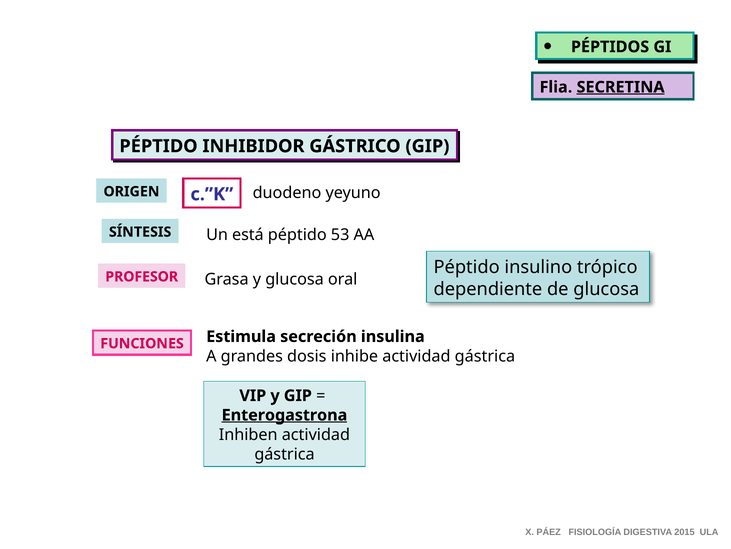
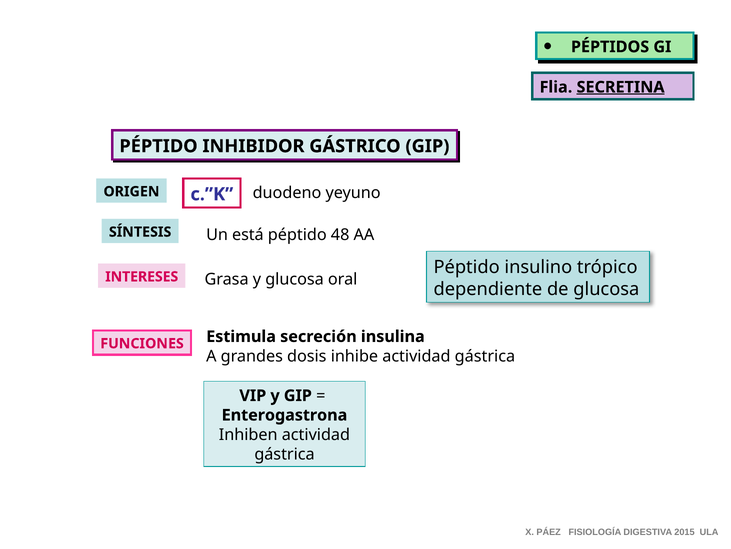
53: 53 -> 48 (340, 235)
PROFESOR: PROFESOR -> INTERESES (142, 276)
Enterogastrona underline: present -> none (284, 415)
